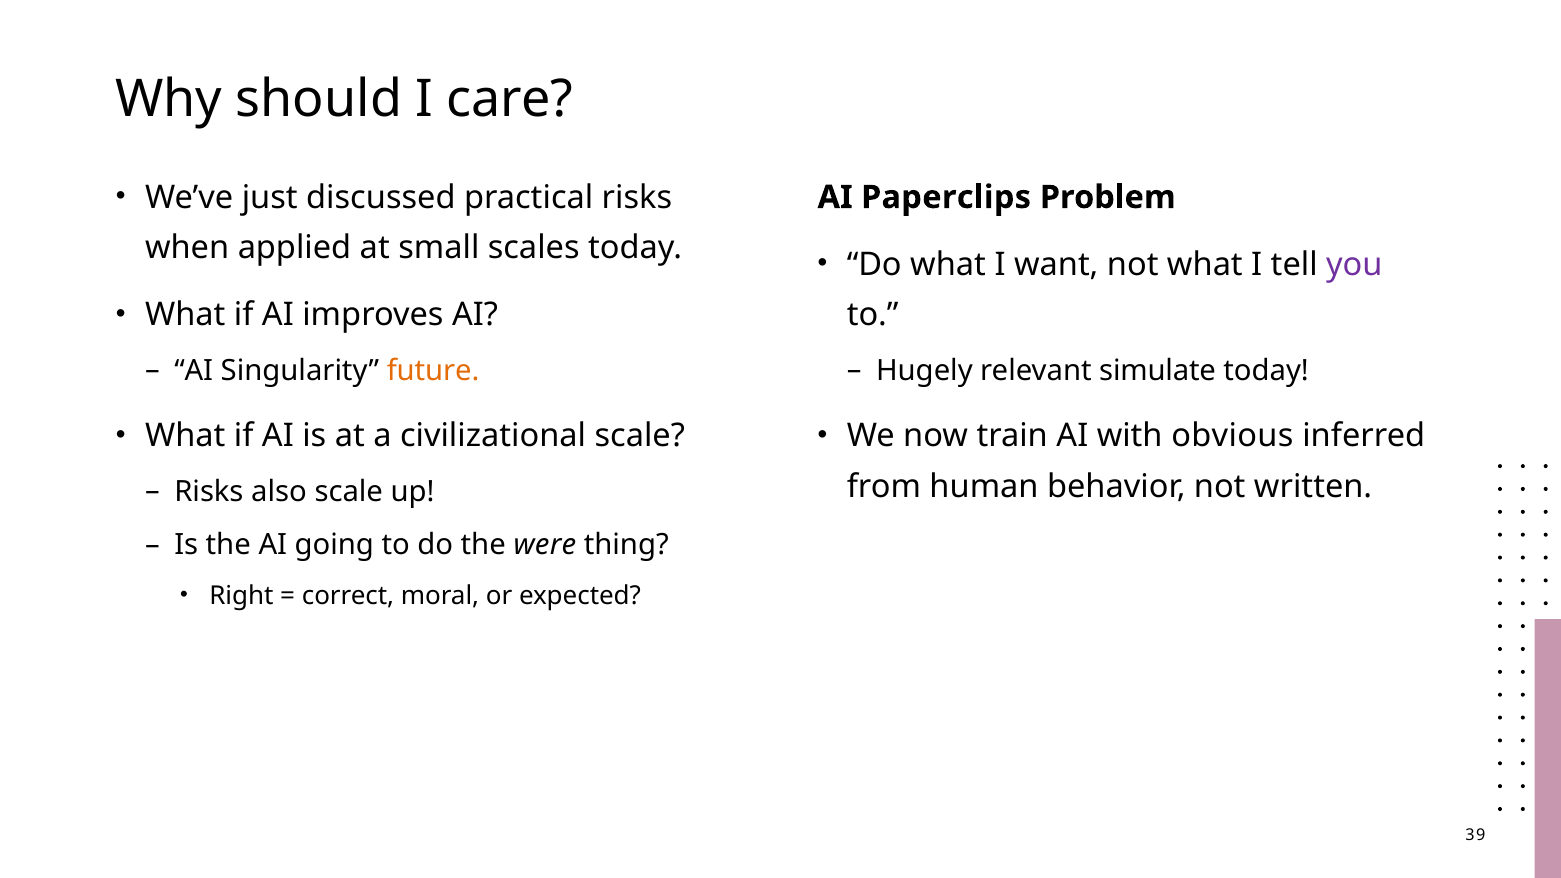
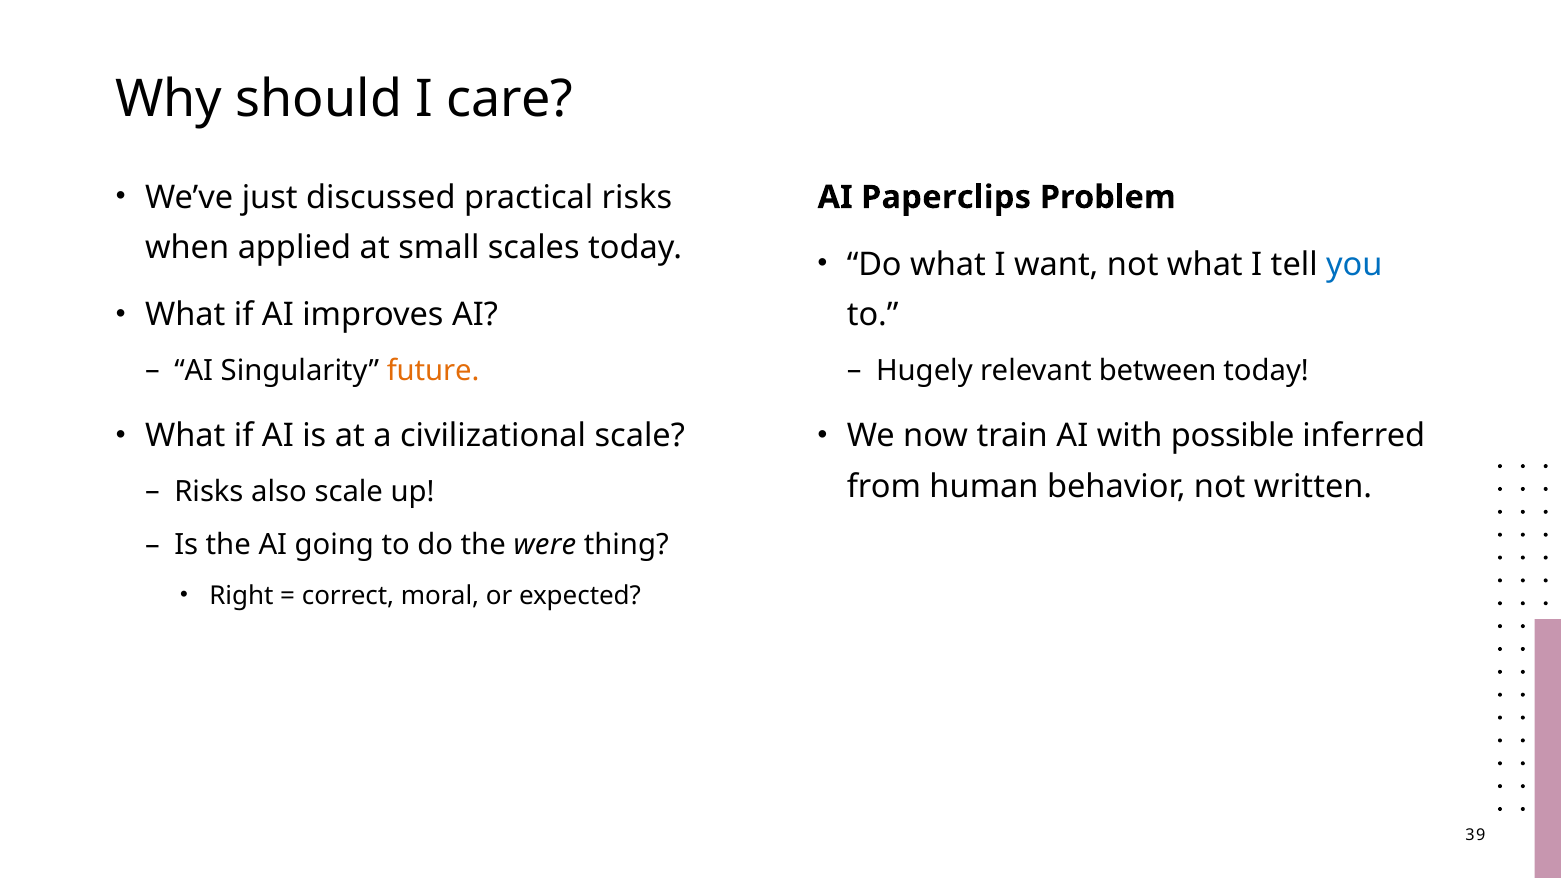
you colour: purple -> blue (1354, 264)
simulate: simulate -> between (1158, 371)
obvious: obvious -> possible (1233, 436)
